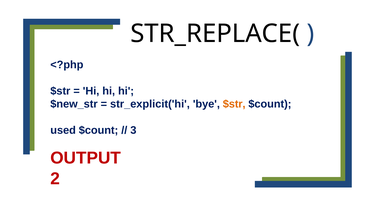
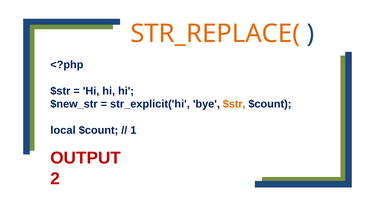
STR_REPLACE( colour: black -> orange (215, 33)
used: used -> local (63, 130)
3: 3 -> 1 (133, 130)
